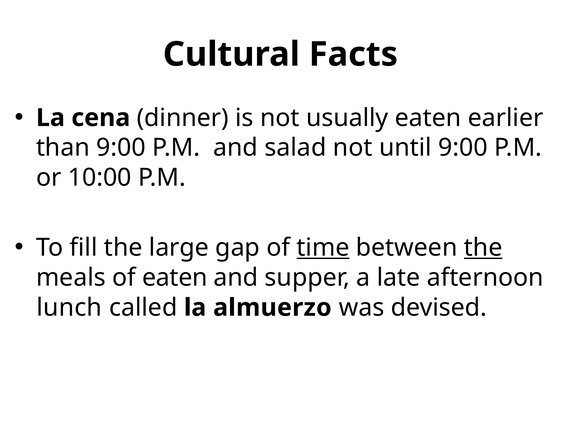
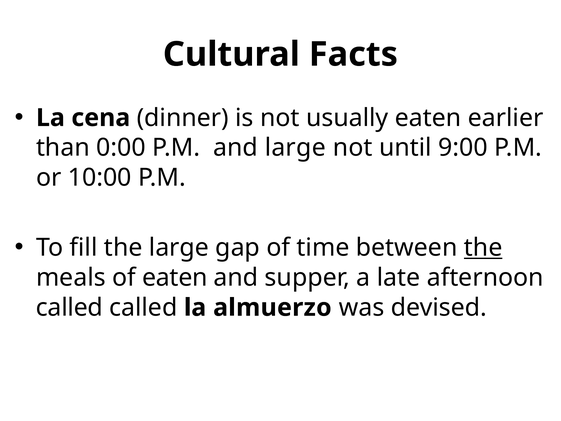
than 9:00: 9:00 -> 0:00 (121, 148)
and salad: salad -> large (295, 148)
time underline: present -> none (323, 247)
lunch: lunch -> called (69, 307)
